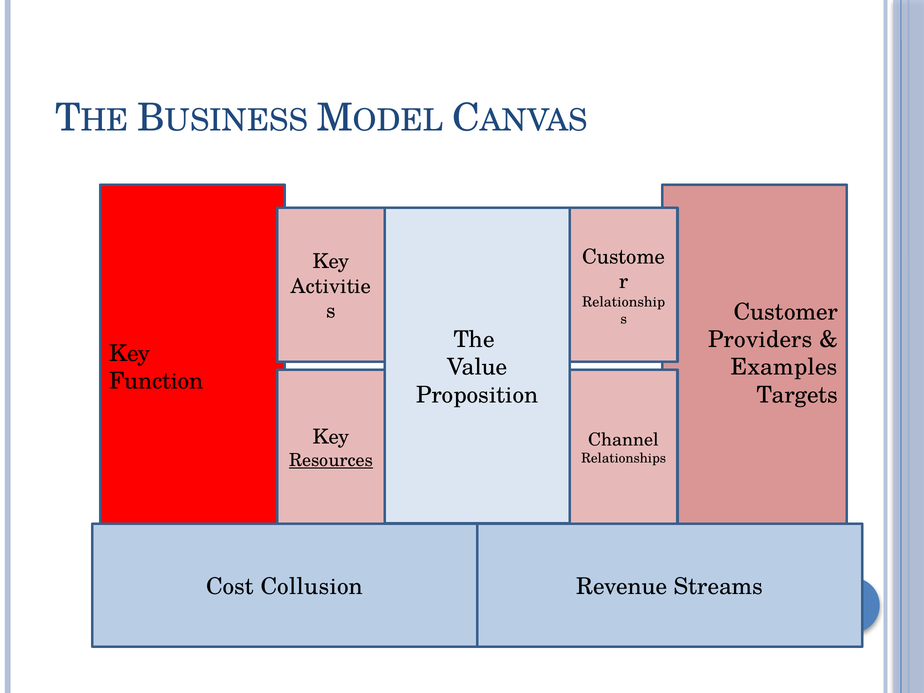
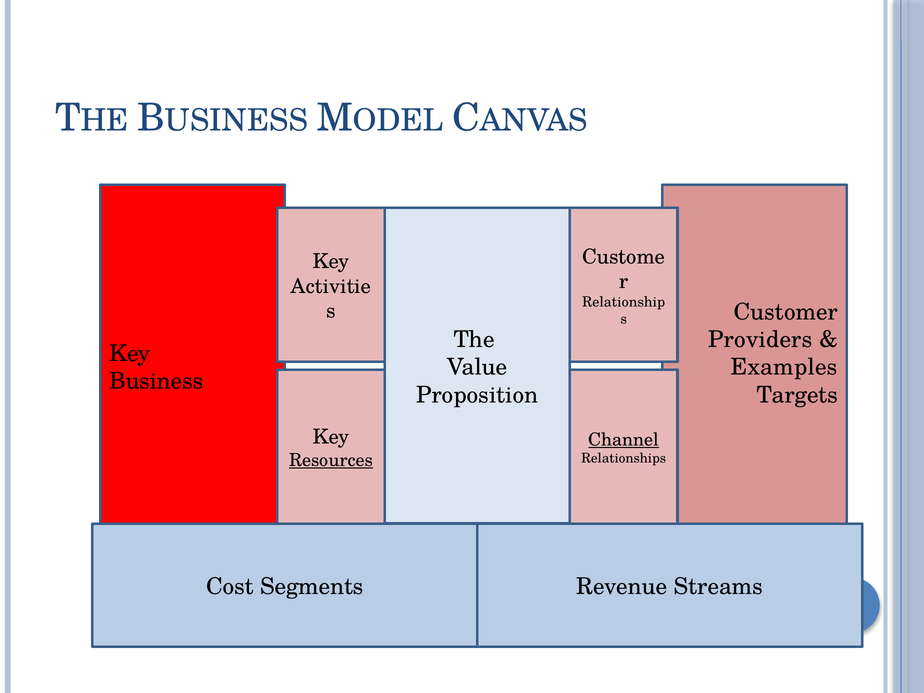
Function: Function -> Business (156, 381)
Channel underline: none -> present (624, 440)
Collusion: Collusion -> Segments (312, 587)
